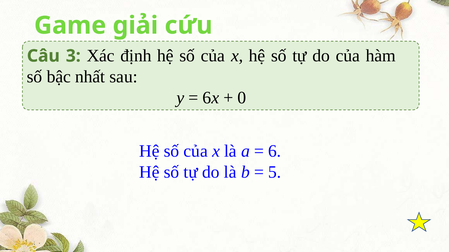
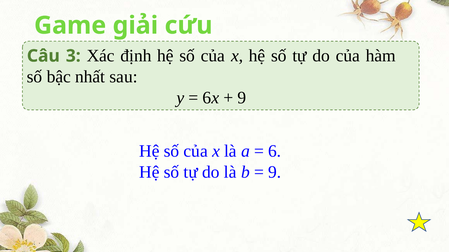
0: 0 -> 9 (242, 98)
5: 5 -> 9 (275, 172)
